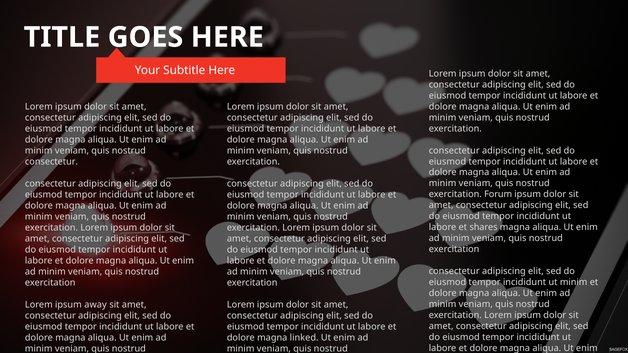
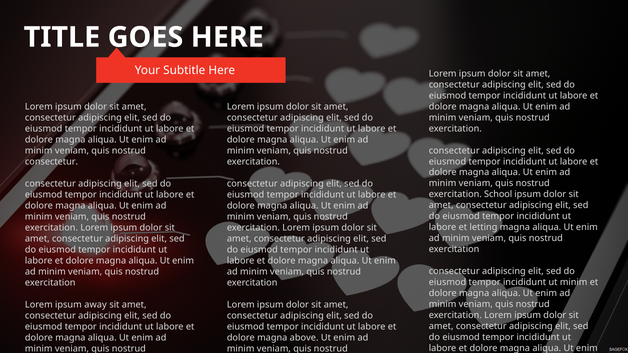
Forum: Forum -> School (498, 195)
shares: shares -> letting (483, 228)
linked: linked -> above (304, 338)
